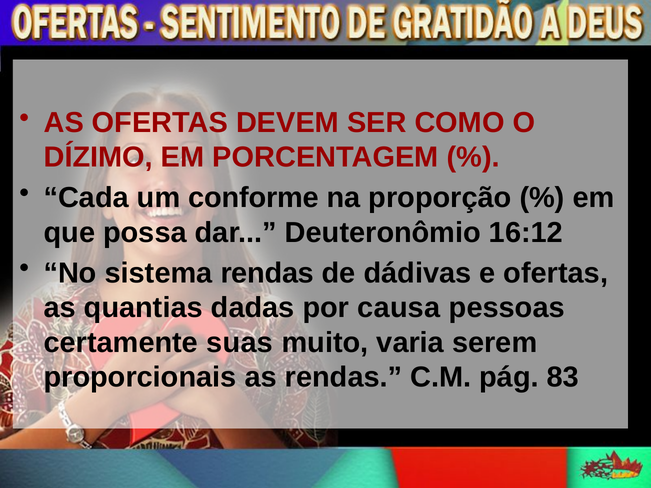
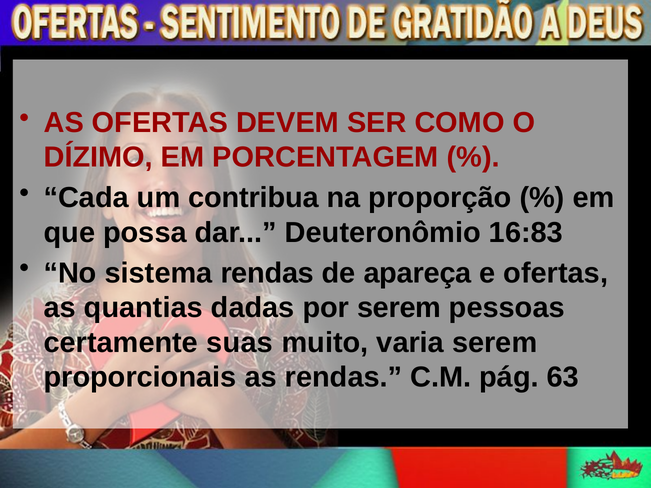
conforme: conforme -> contribua (254, 198)
16:12: 16:12 -> 16:83 (526, 233)
dádivas: dádivas -> apareça (418, 273)
por causa: causa -> serem (399, 308)
83: 83 -> 63 (563, 377)
